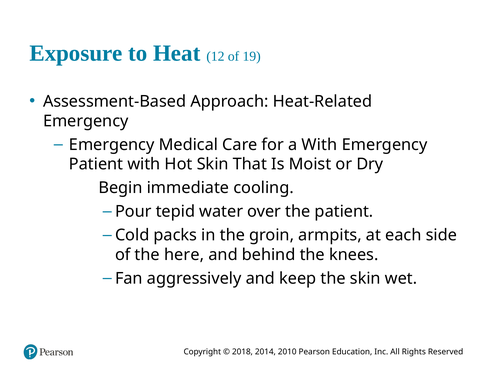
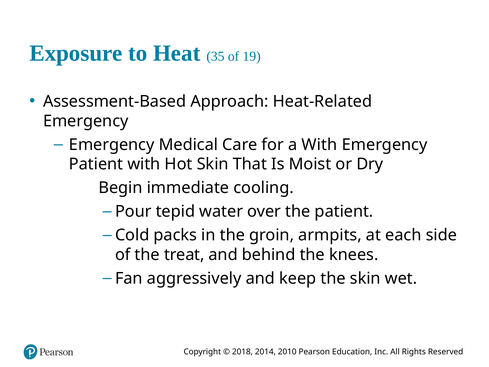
12: 12 -> 35 (215, 56)
here: here -> treat (184, 255)
